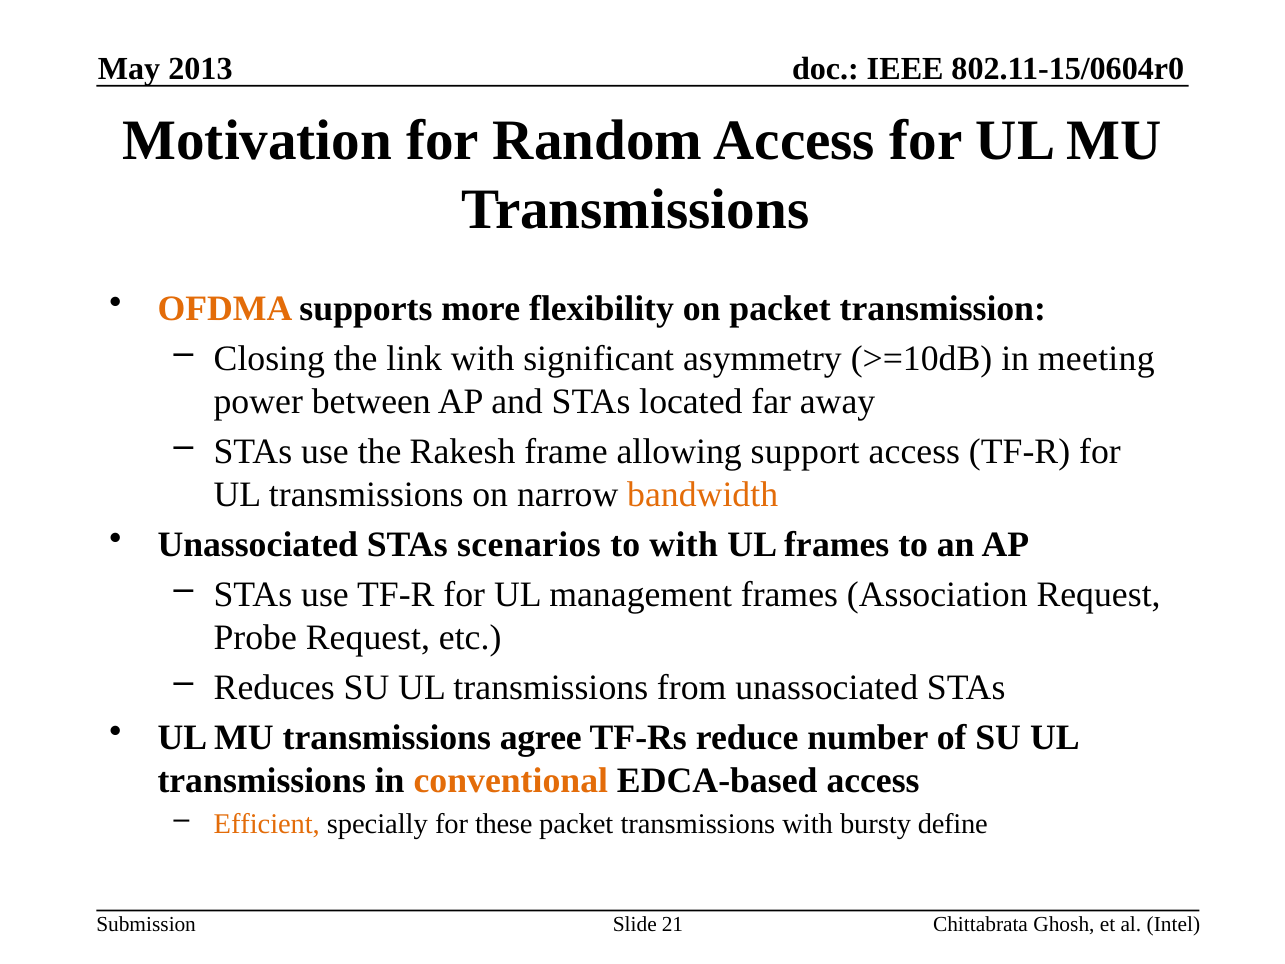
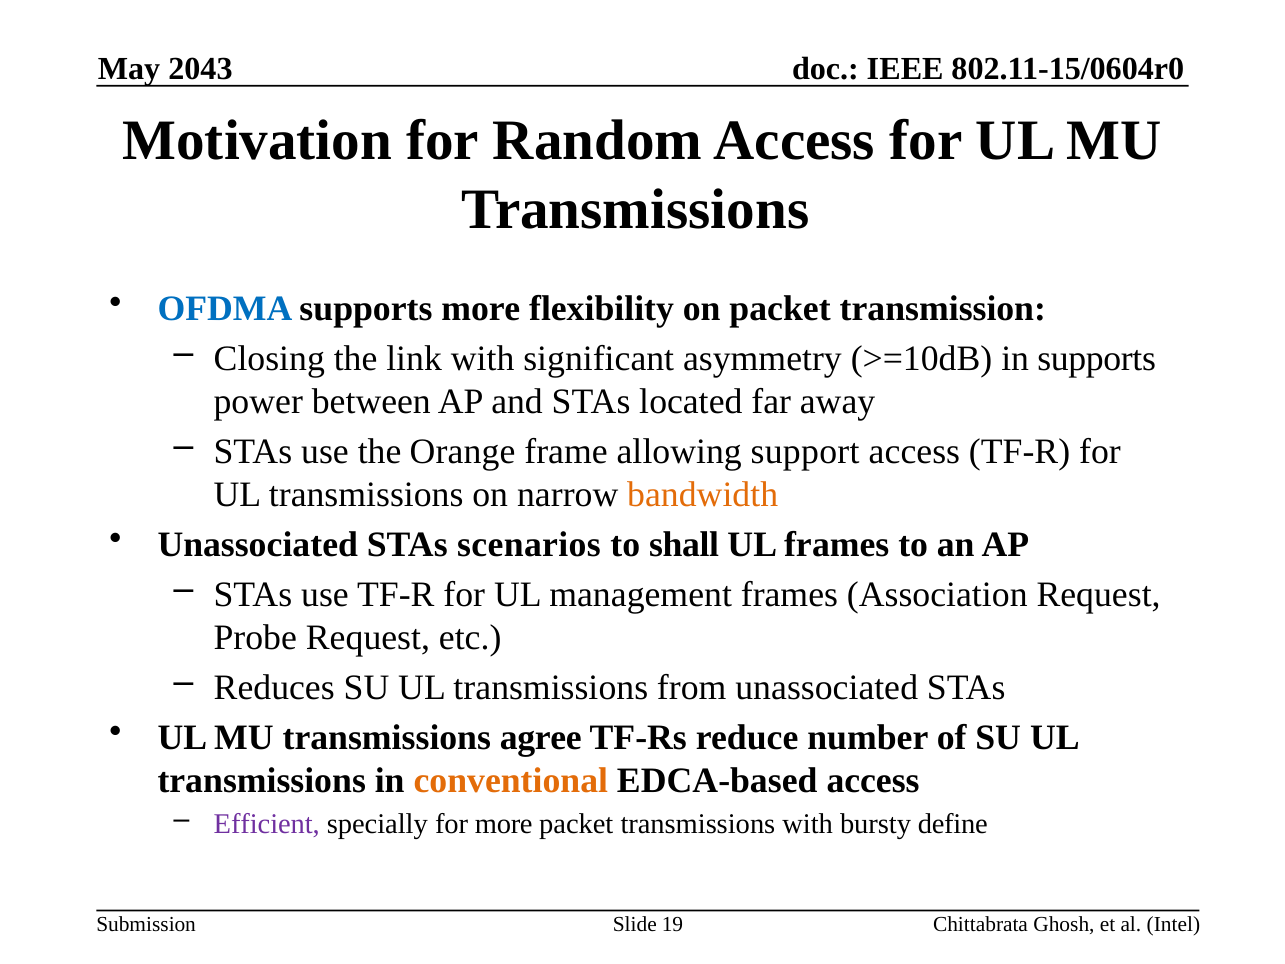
2013: 2013 -> 2043 (200, 69)
OFDMA colour: orange -> blue (225, 309)
in meeting: meeting -> supports (1097, 359)
Rakesh: Rakesh -> Orange (462, 452)
to with: with -> shall (684, 544)
Efficient colour: orange -> purple (267, 824)
for these: these -> more (504, 824)
21: 21 -> 19 (673, 924)
